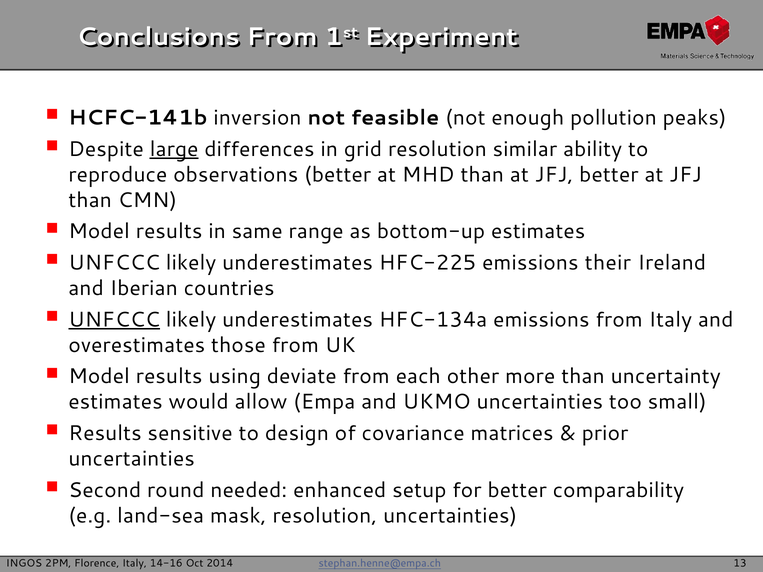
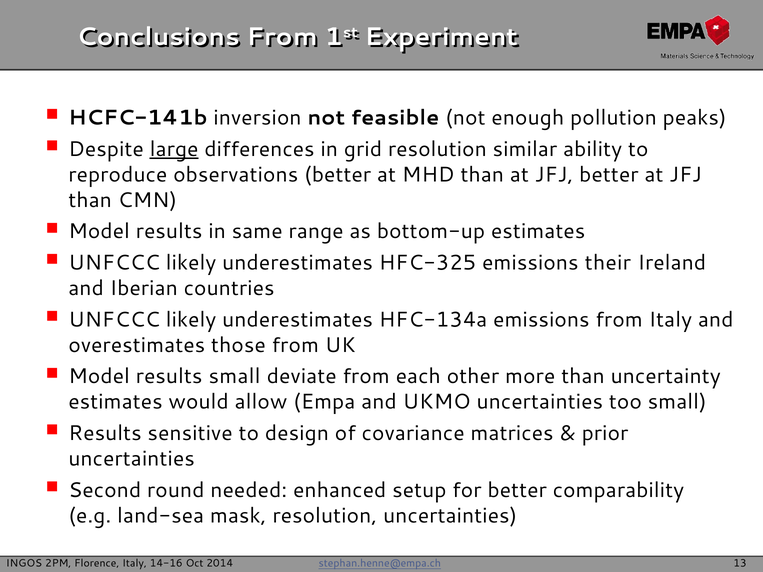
HFC-225: HFC-225 -> HFC-325 (427, 263)
UNFCCC underline: present -> none (114, 320)
results using: using -> small (235, 377)
